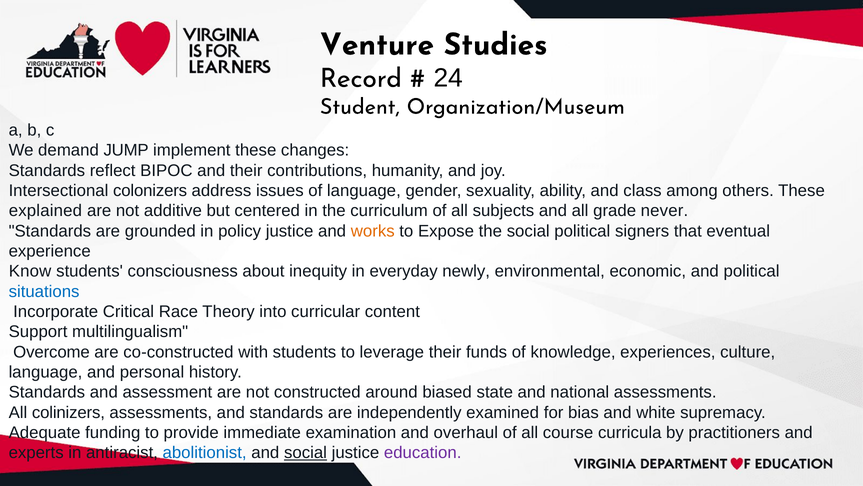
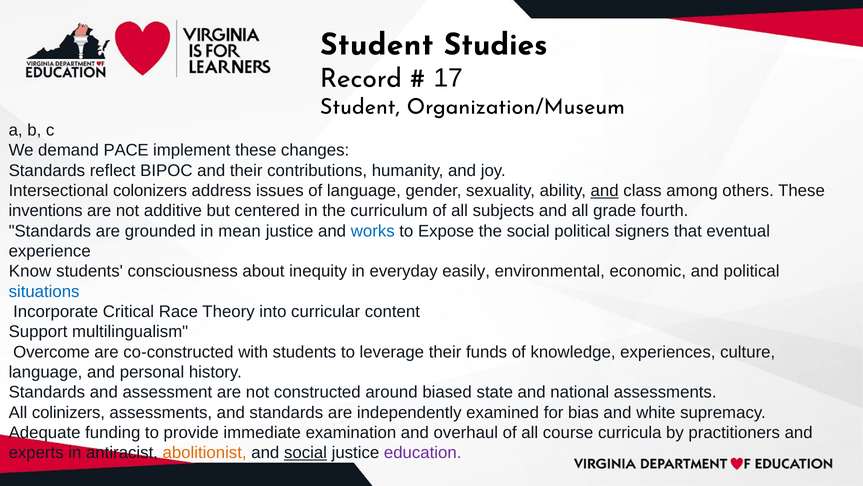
Venture: Venture -> Student (377, 45)
24: 24 -> 17 (448, 78)
JUMP: JUMP -> PACE (126, 150)
and underline: none -> present (605, 190)
explained: explained -> inventions (46, 211)
never: never -> fourth (665, 211)
policy: policy -> mean (240, 231)
works colour: orange -> blue (373, 231)
newly: newly -> easily (466, 271)
abolitionist colour: blue -> orange (205, 452)
